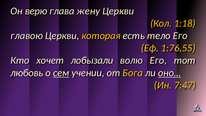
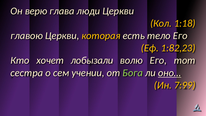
жену: жену -> люди (88, 11)
1:76,55: 1:76,55 -> 1:82,23 (178, 48)
любовь: любовь -> сестра (27, 73)
сем underline: present -> none (61, 73)
Бога colour: yellow -> light green (133, 73)
7:47: 7:47 -> 7:99 (185, 85)
